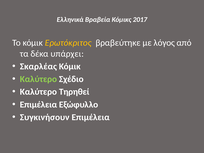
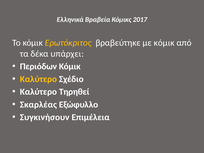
με λόγος: λόγος -> κόμικ (164, 43)
Σκαρλέας: Σκαρλέας -> Περιόδων (38, 66)
Καλύτερο colour: light green -> yellow (38, 79)
Επιμέλεια: Επιμέλεια -> Σκαρλέας (38, 105)
